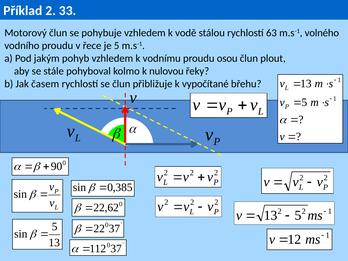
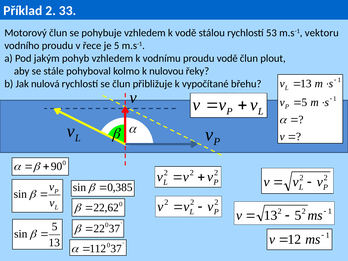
63: 63 -> 53 (271, 33)
volného: volného -> vektoru (322, 33)
proudu osou: osou -> vodě (227, 58)
časem: časem -> nulová (45, 84)
